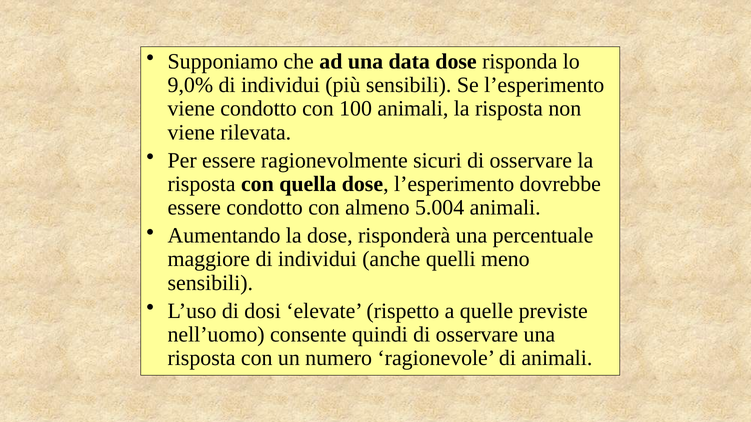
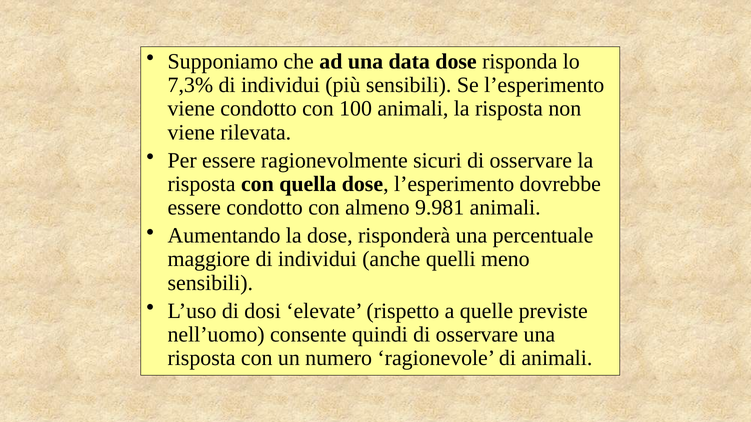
9,0%: 9,0% -> 7,3% (190, 85)
5.004: 5.004 -> 9.981 (440, 208)
